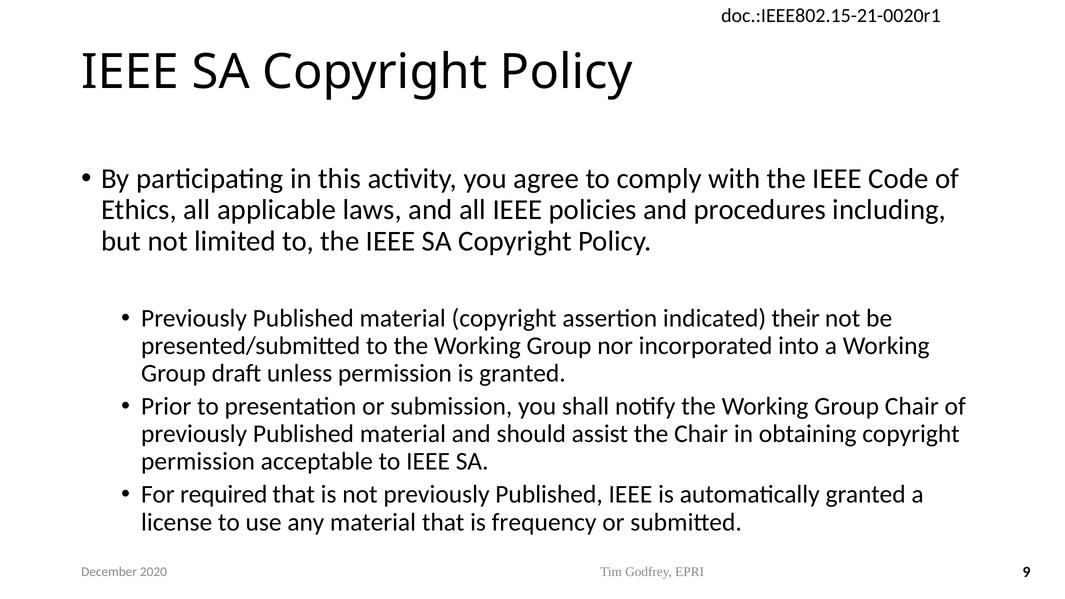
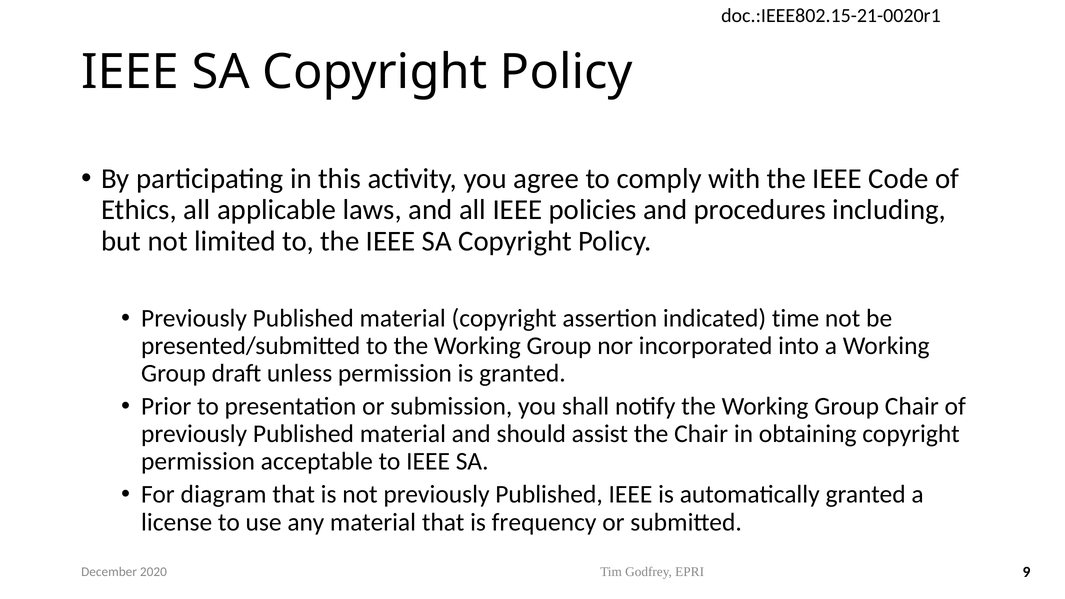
their: their -> time (796, 318)
required: required -> diagram (224, 495)
